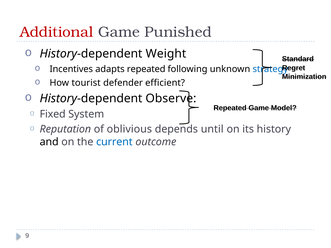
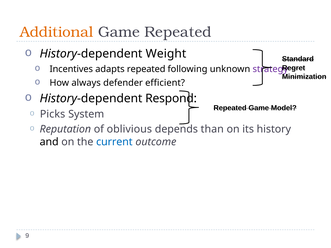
Additional colour: red -> orange (57, 32)
Game Punished: Punished -> Repeated (178, 32)
strategy colour: blue -> purple (270, 69)
tourist: tourist -> always (86, 83)
Observe: Observe -> Respond (171, 99)
Fixed: Fixed -> Picks (53, 114)
until: until -> than (212, 129)
